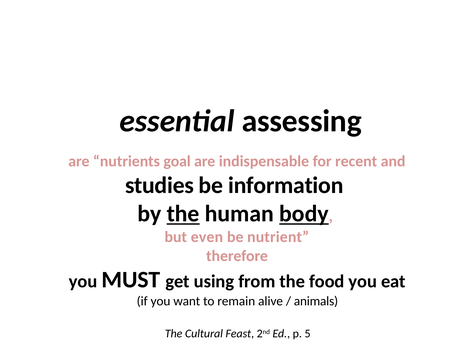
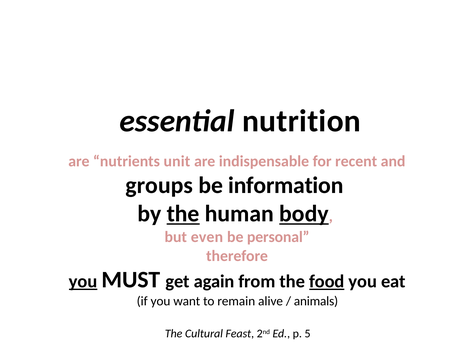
assessing: assessing -> nutrition (301, 121)
goal: goal -> unit (177, 161)
studies: studies -> groups (159, 186)
nutrient: nutrient -> personal (278, 237)
you underline: none -> present (83, 282)
using: using -> again (214, 282)
food underline: none -> present (327, 282)
